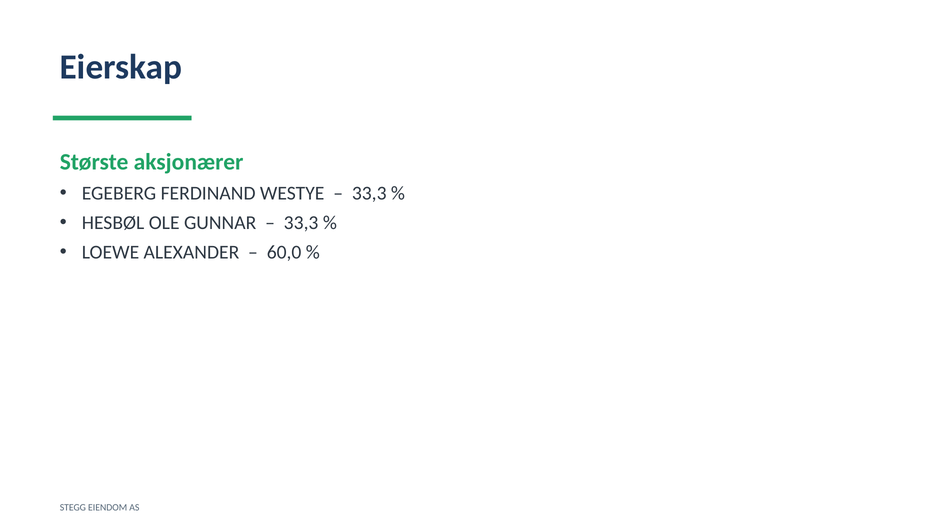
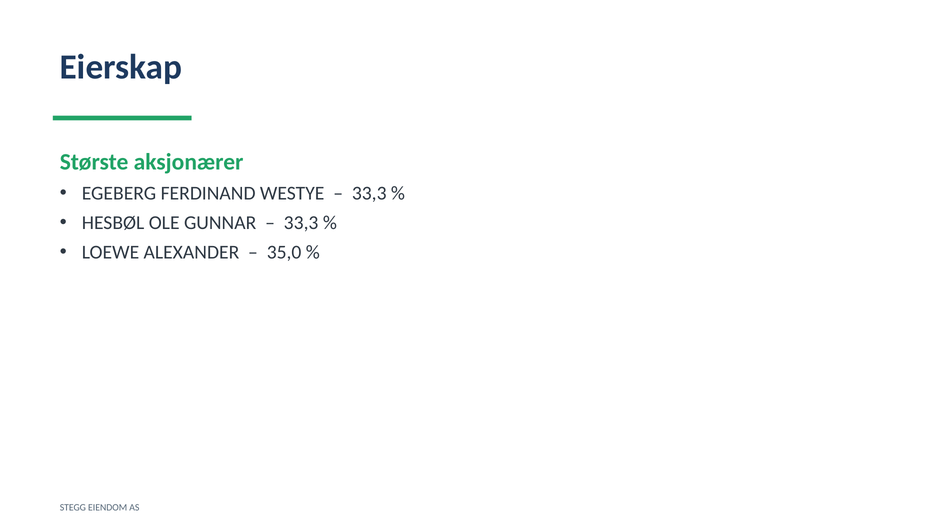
60,0: 60,0 -> 35,0 (284, 252)
